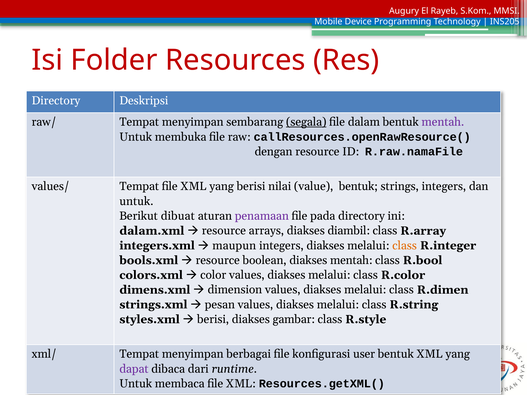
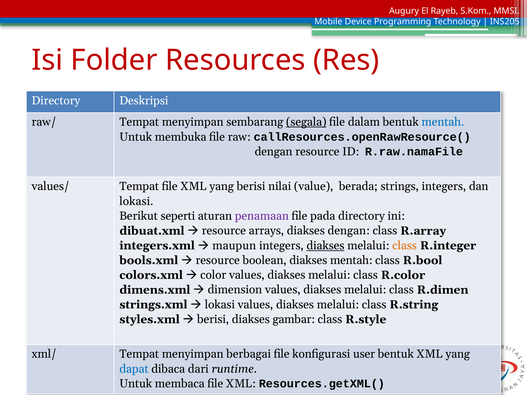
mentah colour: purple -> blue (443, 122)
value bentuk: bentuk -> berada (358, 187)
untuk: untuk -> lokasi (136, 201)
dibuat: dibuat -> seperti (178, 216)
dalam.xml: dalam.xml -> dibuat.xml (152, 231)
diakses diambil: diambil -> dengan (349, 231)
diakses underline: none -> present (325, 246)
pesan: pesan -> lokasi (220, 305)
dapat colour: purple -> blue (134, 369)
